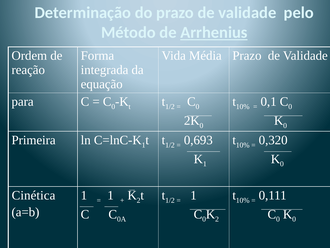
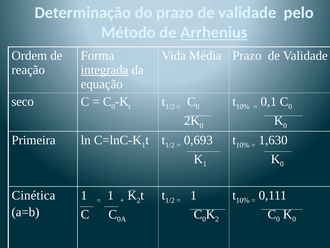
integrada underline: none -> present (105, 70)
para: para -> seco (23, 102)
0,320: 0,320 -> 1,630 (273, 140)
